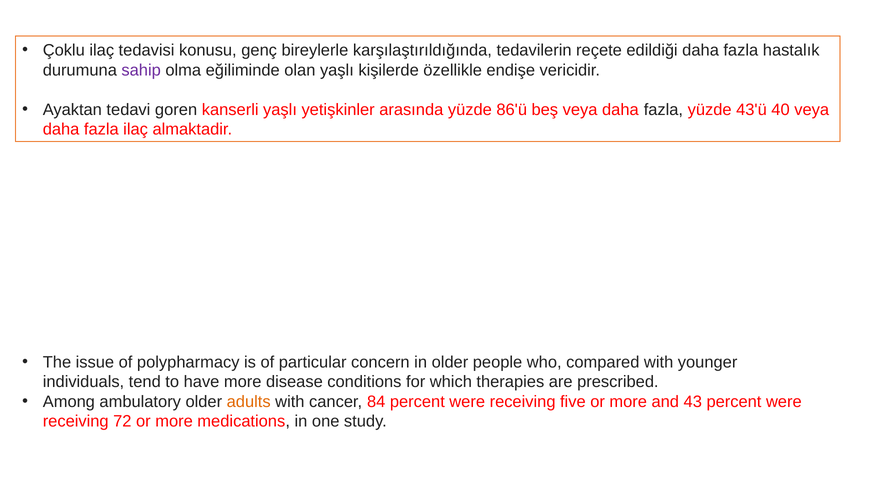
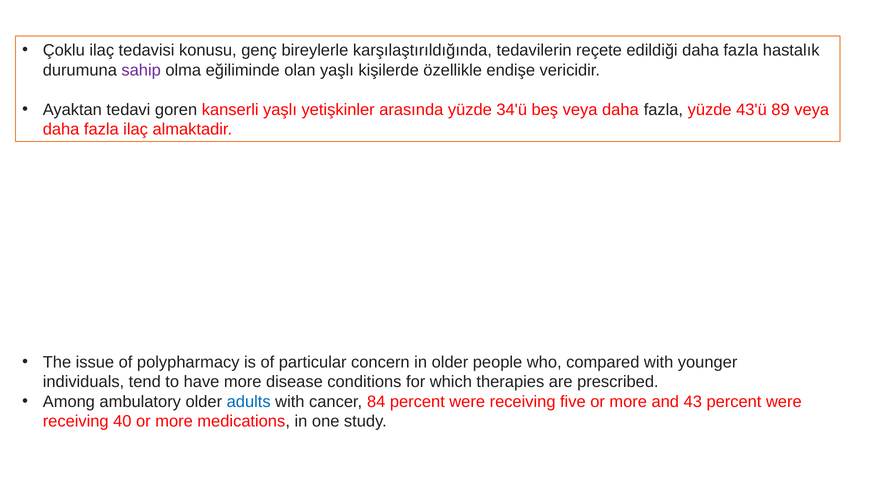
86'ü: 86'ü -> 34'ü (512, 110)
40: 40 -> 89 (781, 110)
adults colour: orange -> blue (249, 401)
72: 72 -> 40 (122, 421)
